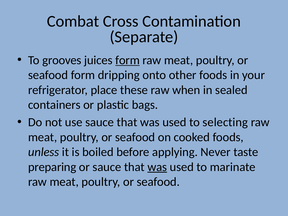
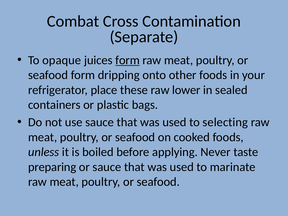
grooves: grooves -> opaque (62, 60)
when: when -> lower (186, 90)
was underline: present -> none (157, 167)
